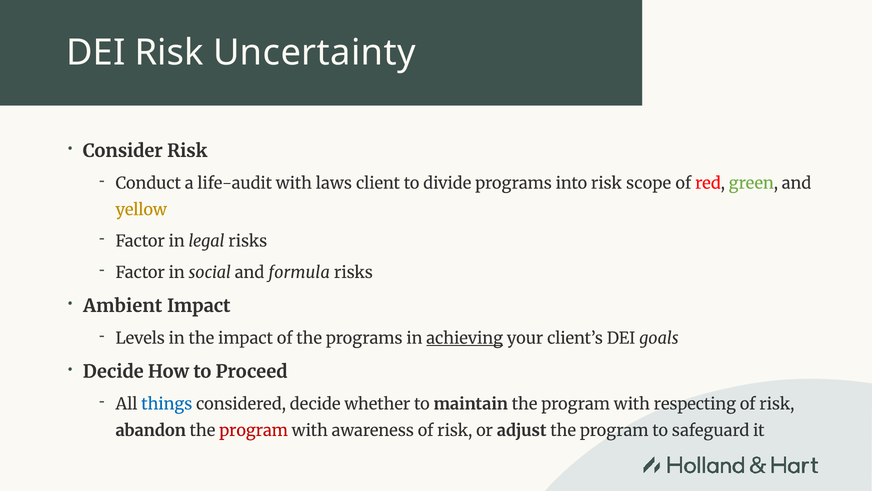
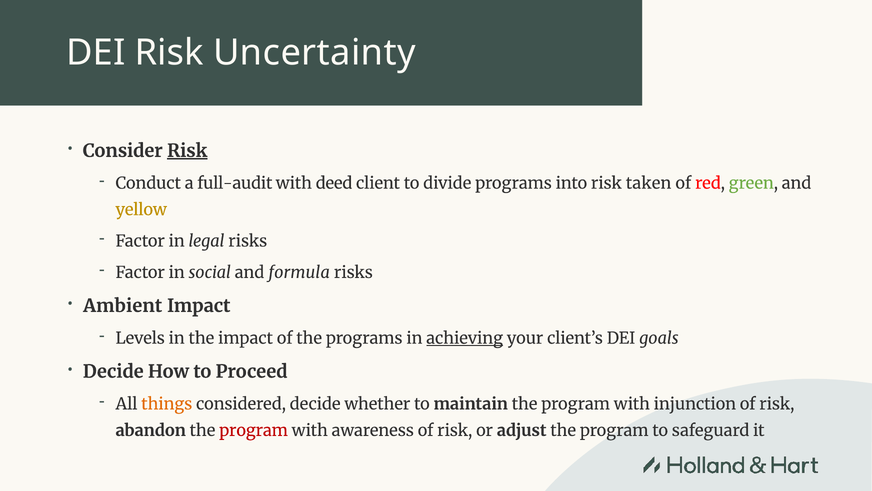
Risk underline: none -> present (187, 151)
life-audit: life-audit -> full-audit (235, 183)
laws: laws -> deed (334, 183)
scope: scope -> taken (649, 183)
things colour: blue -> orange (167, 404)
respecting: respecting -> injunction (695, 404)
